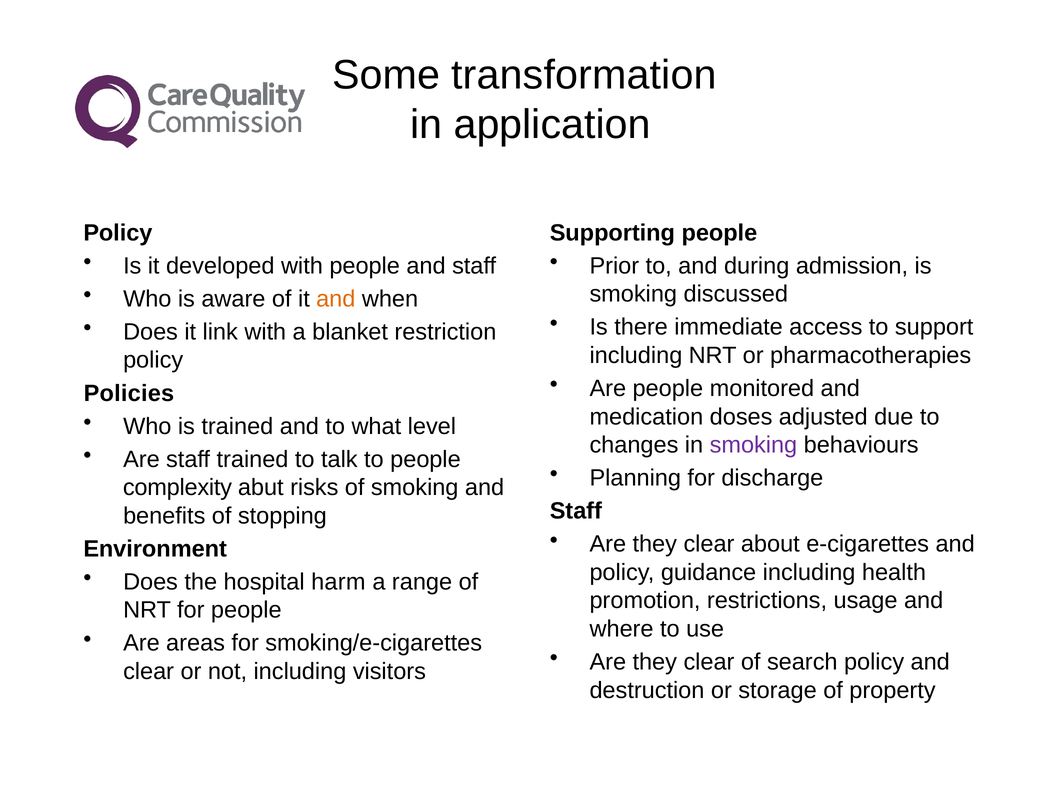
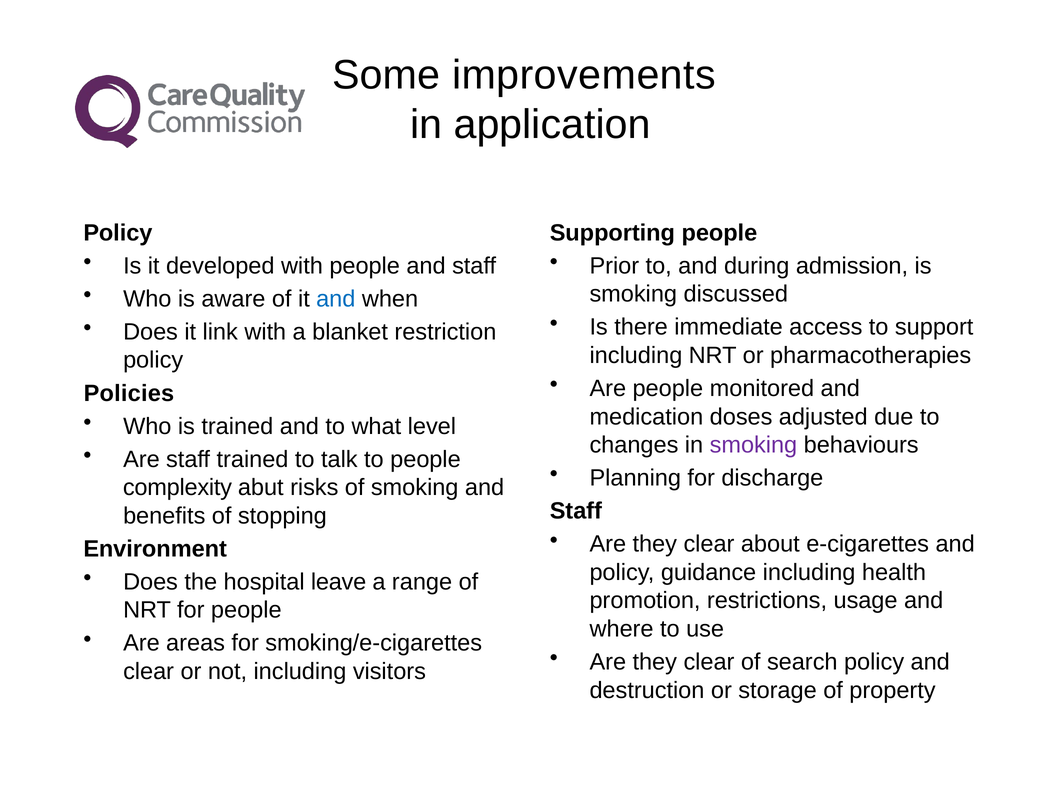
transformation: transformation -> improvements (584, 75)
and colour: orange -> blue (336, 299)
harm: harm -> leave (339, 582)
